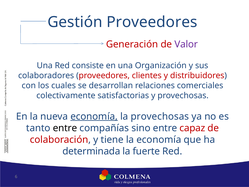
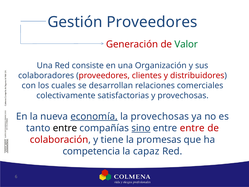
Valor colour: purple -> green (186, 44)
sino underline: none -> present (141, 128)
entre capaz: capaz -> entre (192, 128)
la economía: economía -> promesas (159, 139)
determinada: determinada -> competencia (91, 151)
fuerte: fuerte -> capaz (146, 151)
